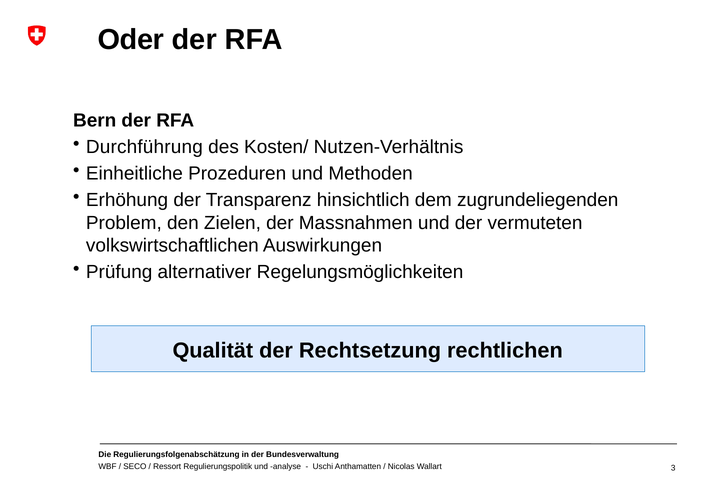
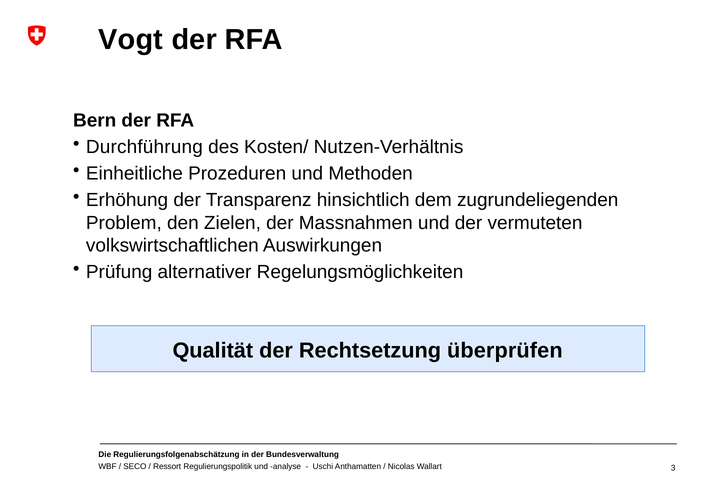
Oder: Oder -> Vogt (131, 40)
rechtlichen: rechtlichen -> überprüfen (505, 351)
